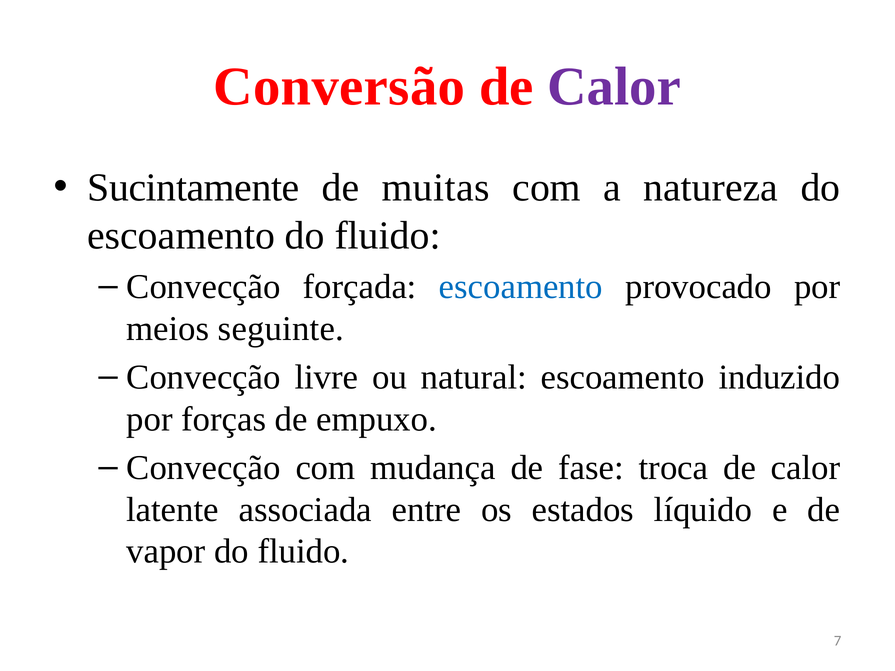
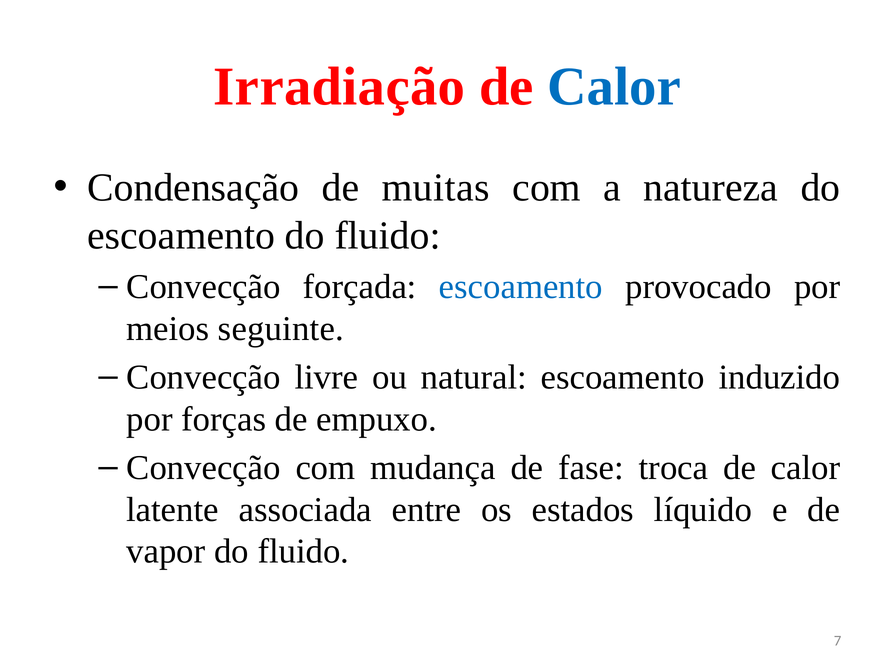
Conversão: Conversão -> Irradiação (339, 87)
Calor colour: purple -> blue (614, 87)
Sucintamente: Sucintamente -> Condensação (193, 188)
